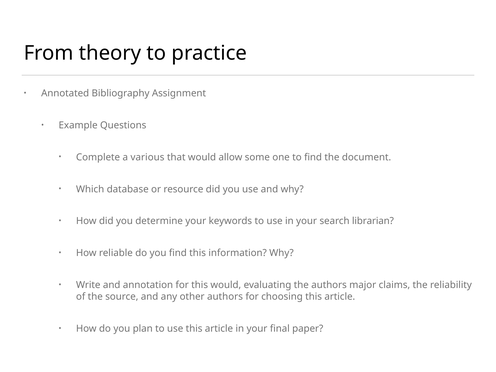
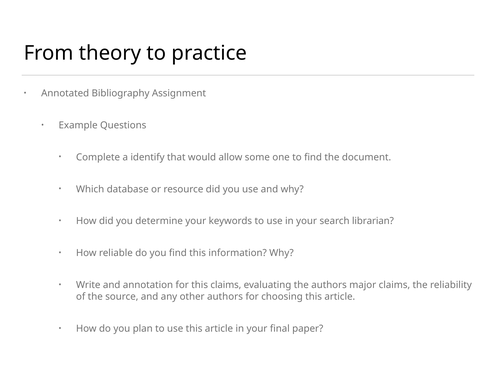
various: various -> identify (148, 157)
this would: would -> claims (226, 285)
